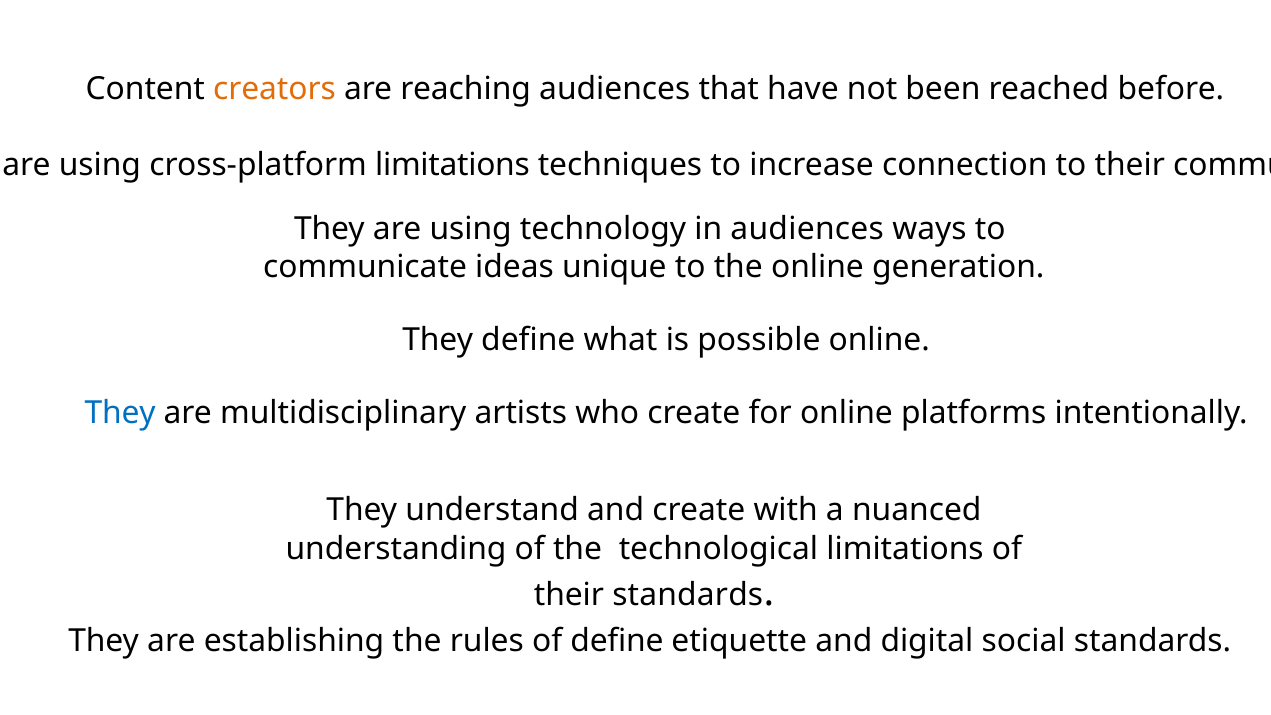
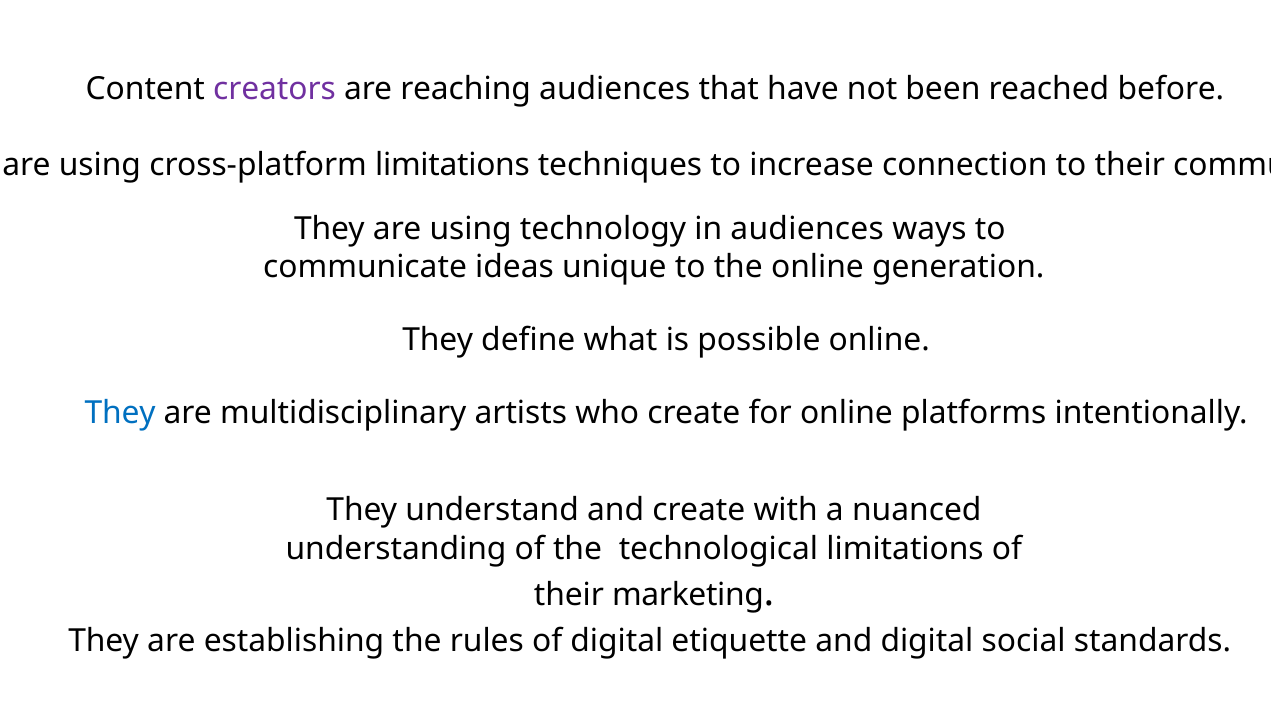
creators colour: orange -> purple (274, 89)
their standards: standards -> marketing (688, 595)
of define: define -> digital (617, 641)
